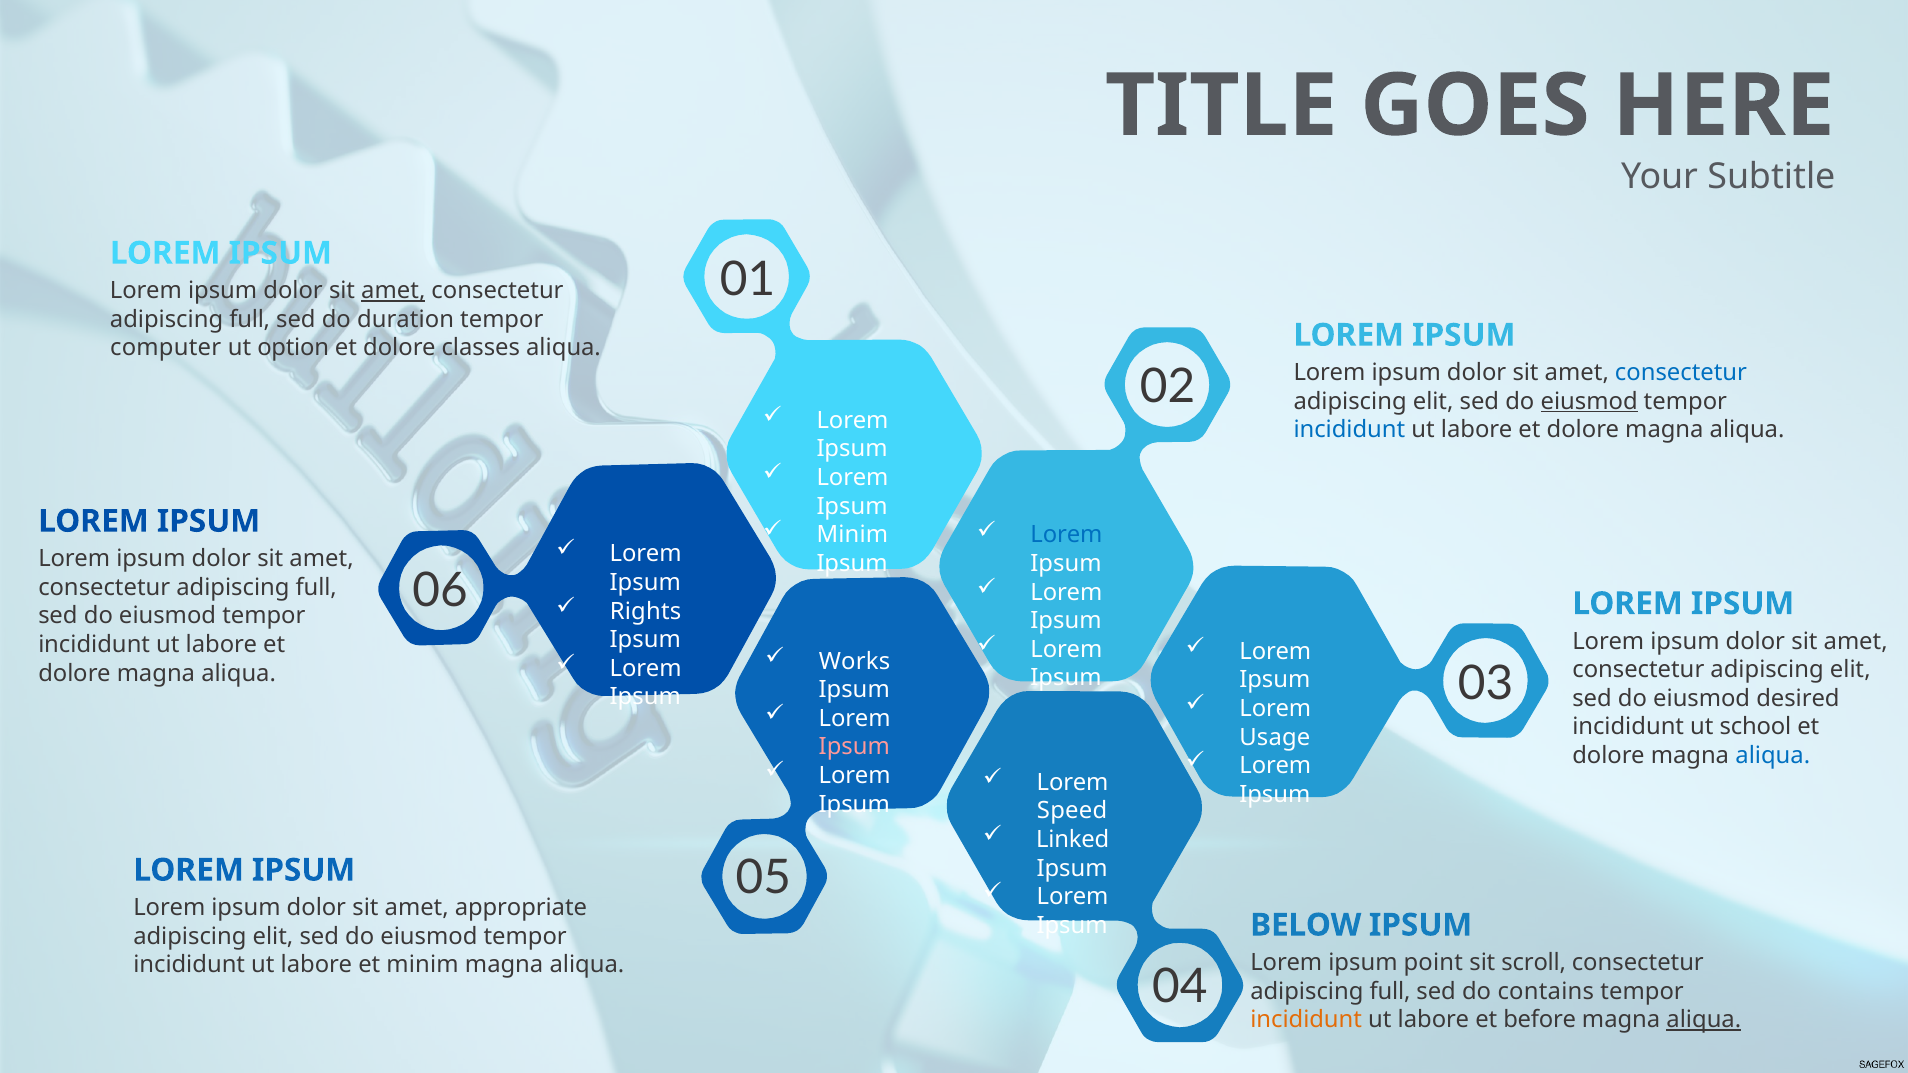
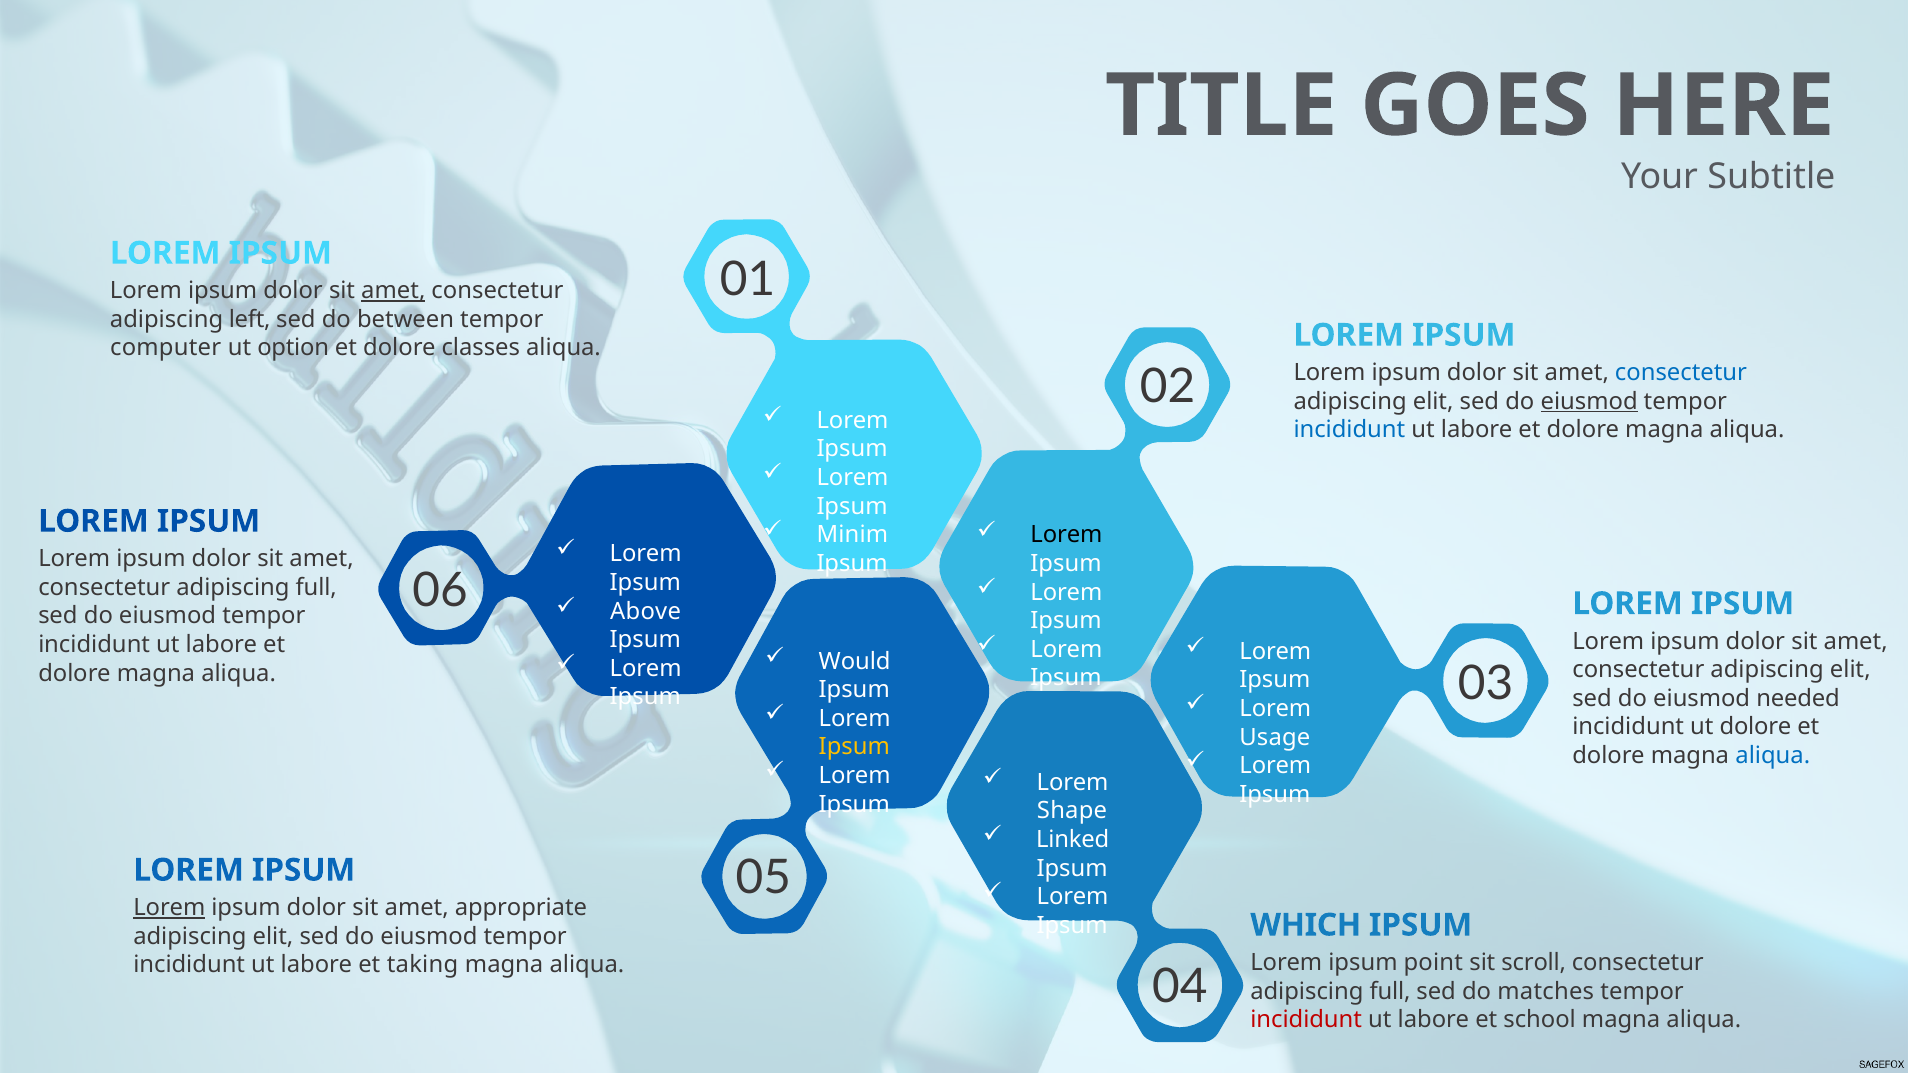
full: full -> left (250, 319)
duration: duration -> between (406, 319)
Lorem colour: blue -> black (1066, 535)
Rights: Rights -> Above (646, 611)
Works: Works -> Would (855, 661)
desired: desired -> needed (1798, 699)
ut school: school -> dolore (1756, 727)
Ipsum colour: pink -> yellow (854, 747)
Speed: Speed -> Shape (1072, 811)
Lorem underline: none -> present (169, 908)
BELOW: BELOW -> WHICH (1306, 925)
et minim: minim -> taking (423, 965)
contains: contains -> matches (1546, 991)
incididunt colour: orange -> red (1306, 1020)
before: before -> school (1540, 1020)
aliqua underline: present -> none (1704, 1020)
